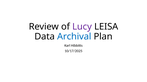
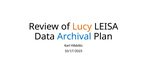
Lucy colour: purple -> orange (82, 27)
